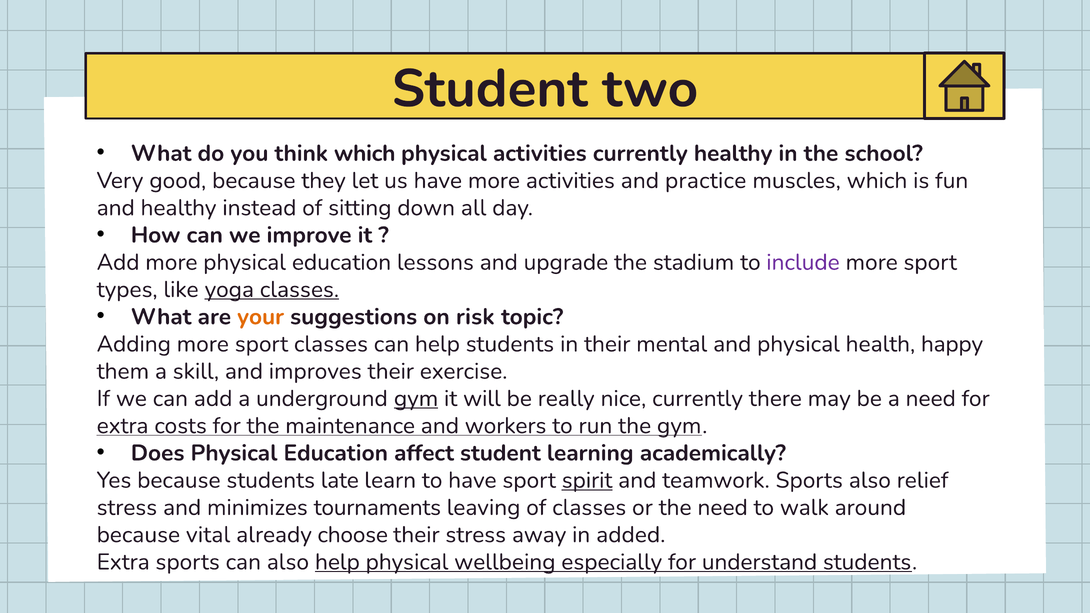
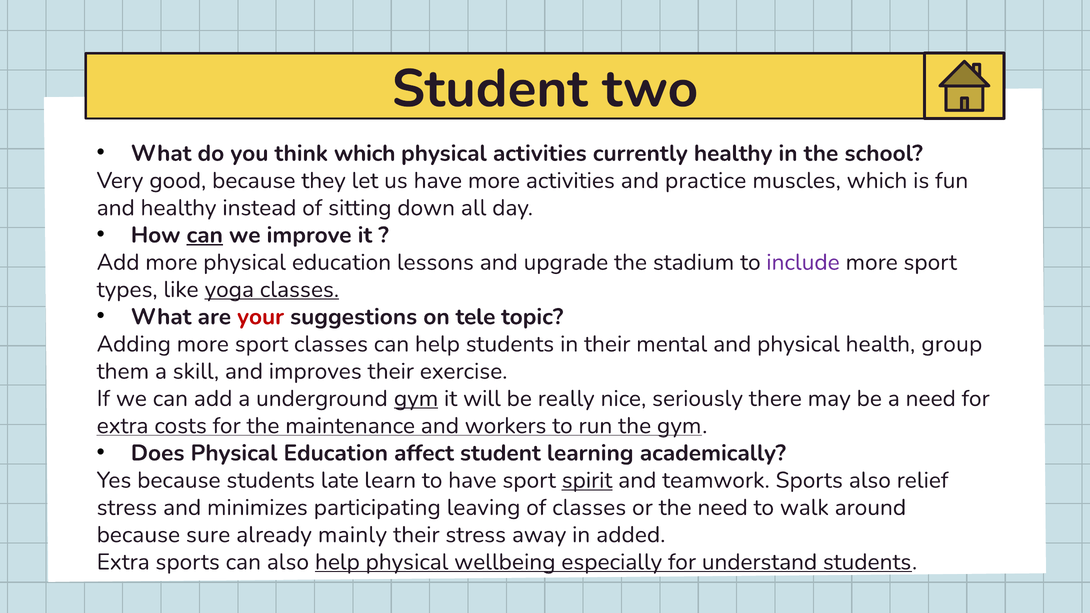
can underline: none -> present (205, 235)
your colour: orange -> red (261, 317)
risk: risk -> tele (476, 317)
happy: happy -> group (952, 344)
nice currently: currently -> seriously (698, 399)
tournaments: tournaments -> participating (377, 508)
vital: vital -> sure (208, 535)
choose: choose -> mainly (352, 535)
